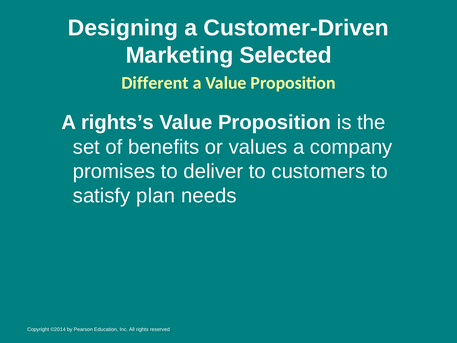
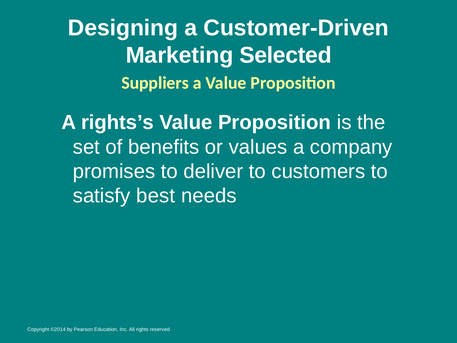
Different: Different -> Suppliers (155, 83)
plan: plan -> best (156, 196)
